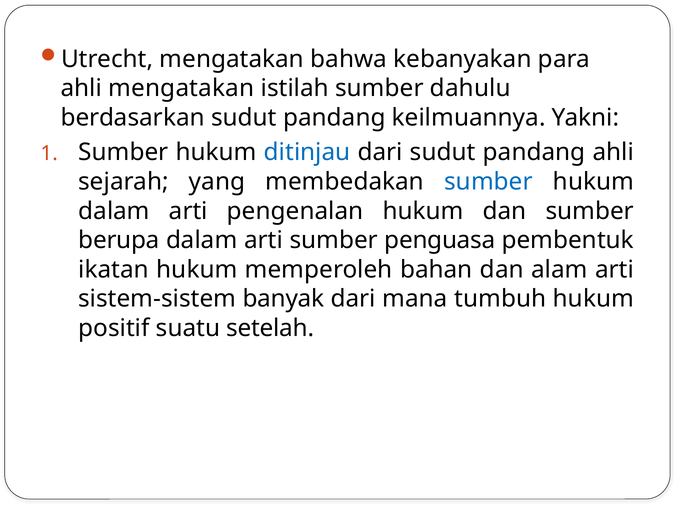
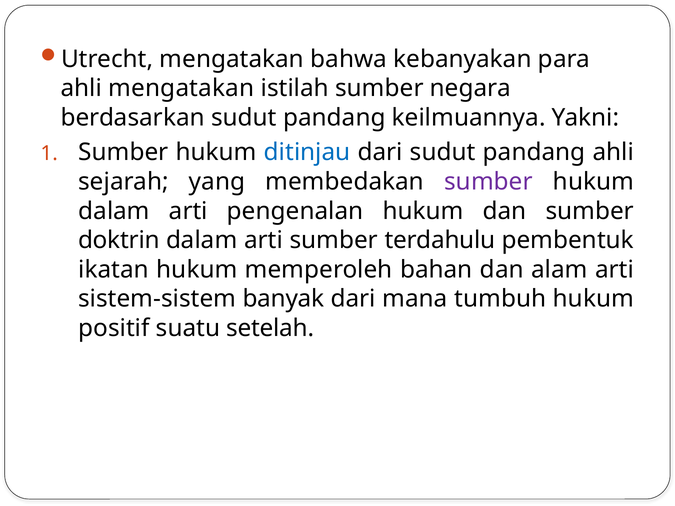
dahulu: dahulu -> negara (470, 88)
sumber colour: blue -> purple (488, 182)
berupa: berupa -> doktrin (119, 240)
penguasa: penguasa -> terdahulu (440, 240)
